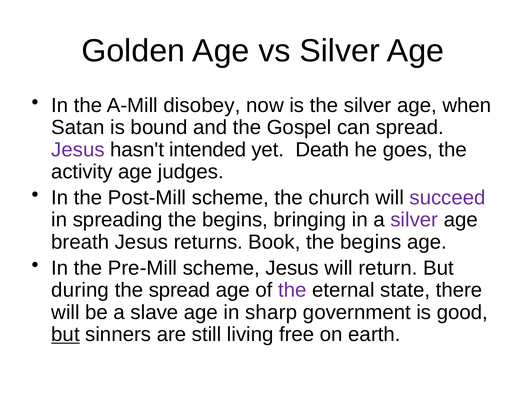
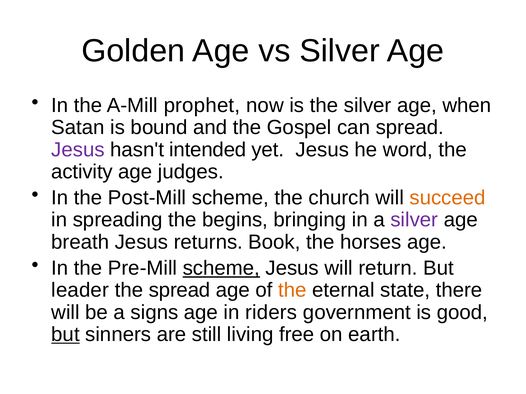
disobey: disobey -> prophet (202, 106)
yet Death: Death -> Jesus (322, 150)
goes: goes -> word (408, 150)
succeed colour: purple -> orange (448, 198)
begins: begins -> horses (371, 242)
scheme underline: none -> present (221, 268)
during: during -> leader (80, 291)
the colour: purple -> orange (292, 291)
slave: slave -> signs (154, 313)
sharp: sharp -> riders (271, 313)
